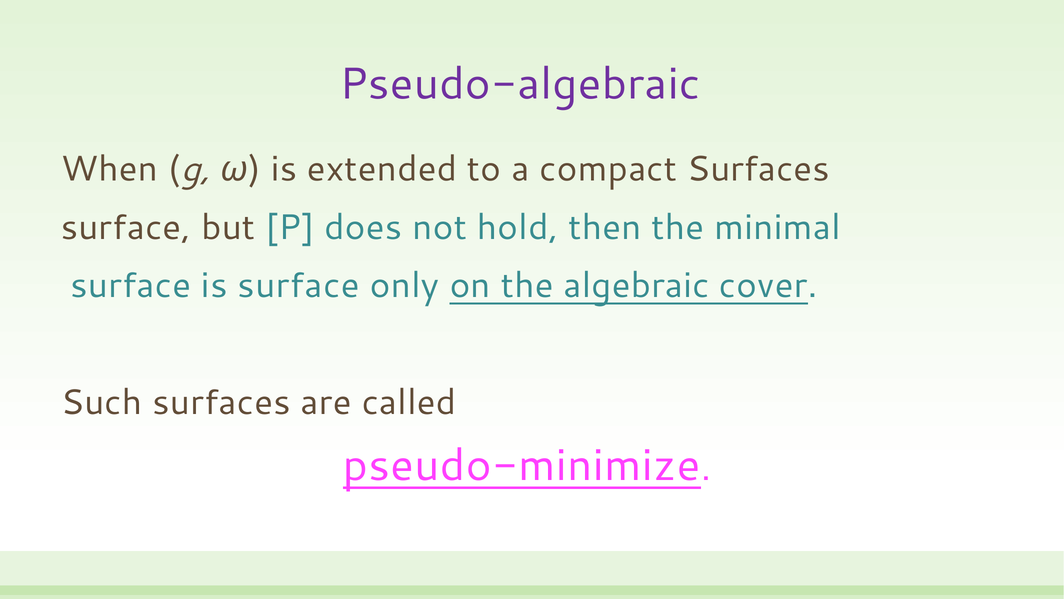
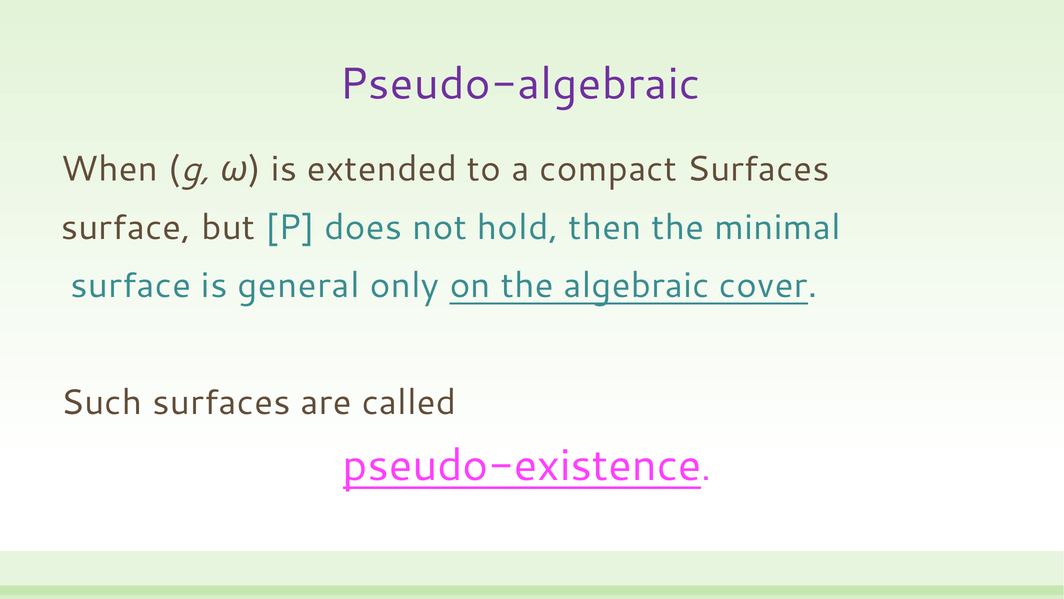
is surface: surface -> general (299, 286)
pseudo-minimize: pseudo-minimize -> pseudo-existence (522, 465)
